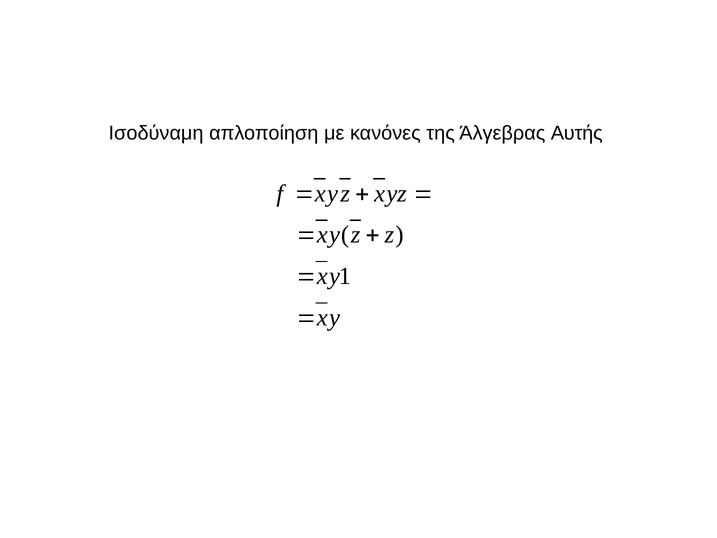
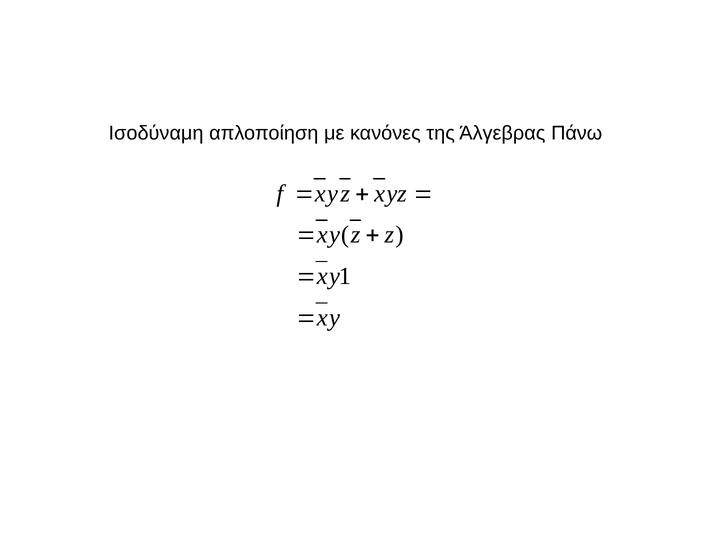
Αυτής: Αυτής -> Πάνω (577, 133)
